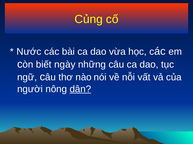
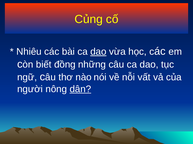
Nước: Nước -> Nhiêu (29, 52)
dao underline: none -> present (98, 52)
ngày: ngày -> đồng (65, 65)
